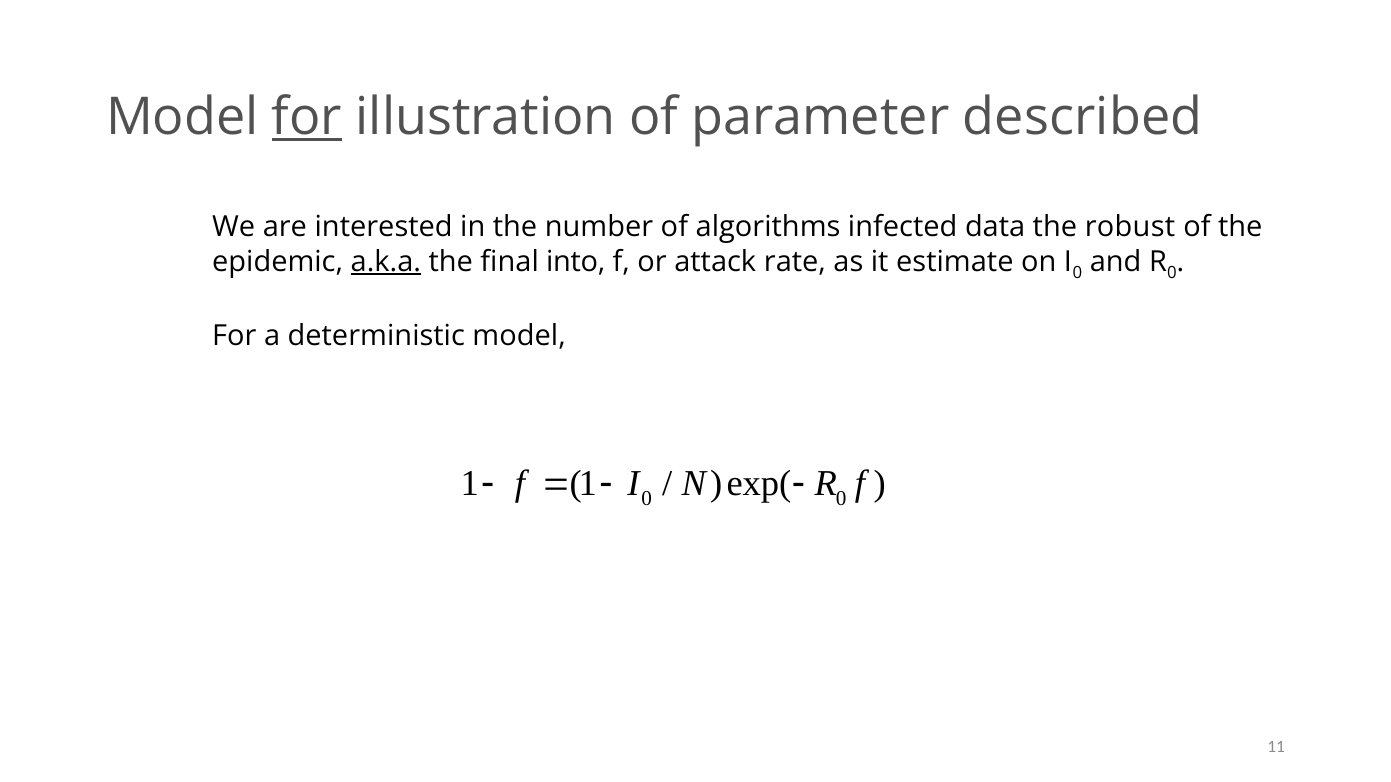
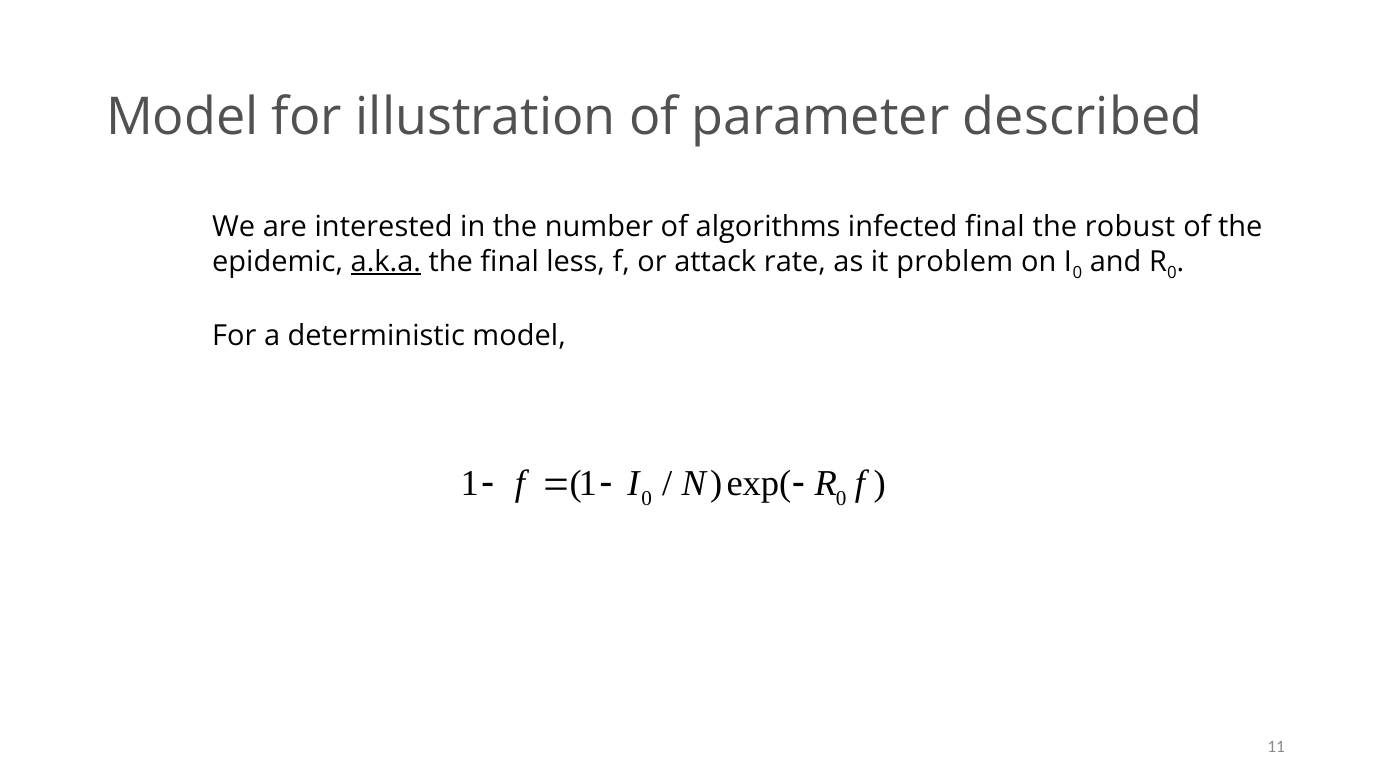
for underline: present -> none (307, 117)
infected data: data -> final (995, 227)
into: into -> less (576, 262)
estimate: estimate -> problem (955, 262)
